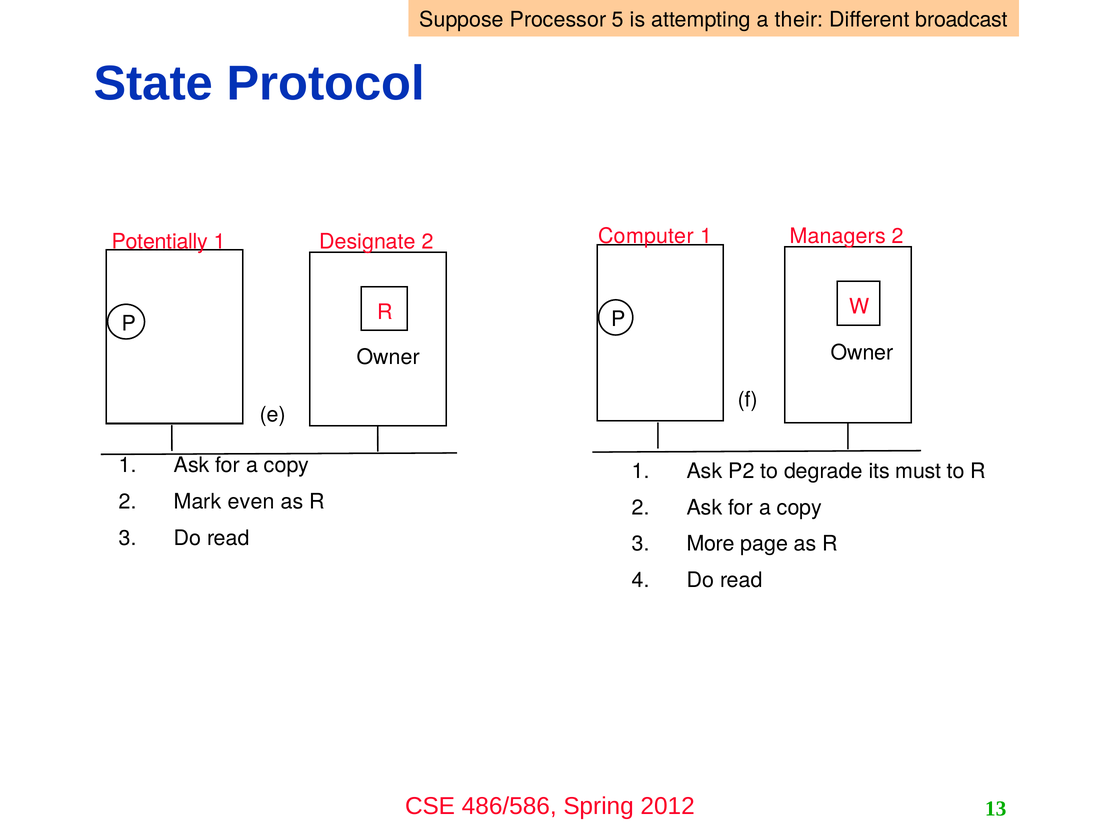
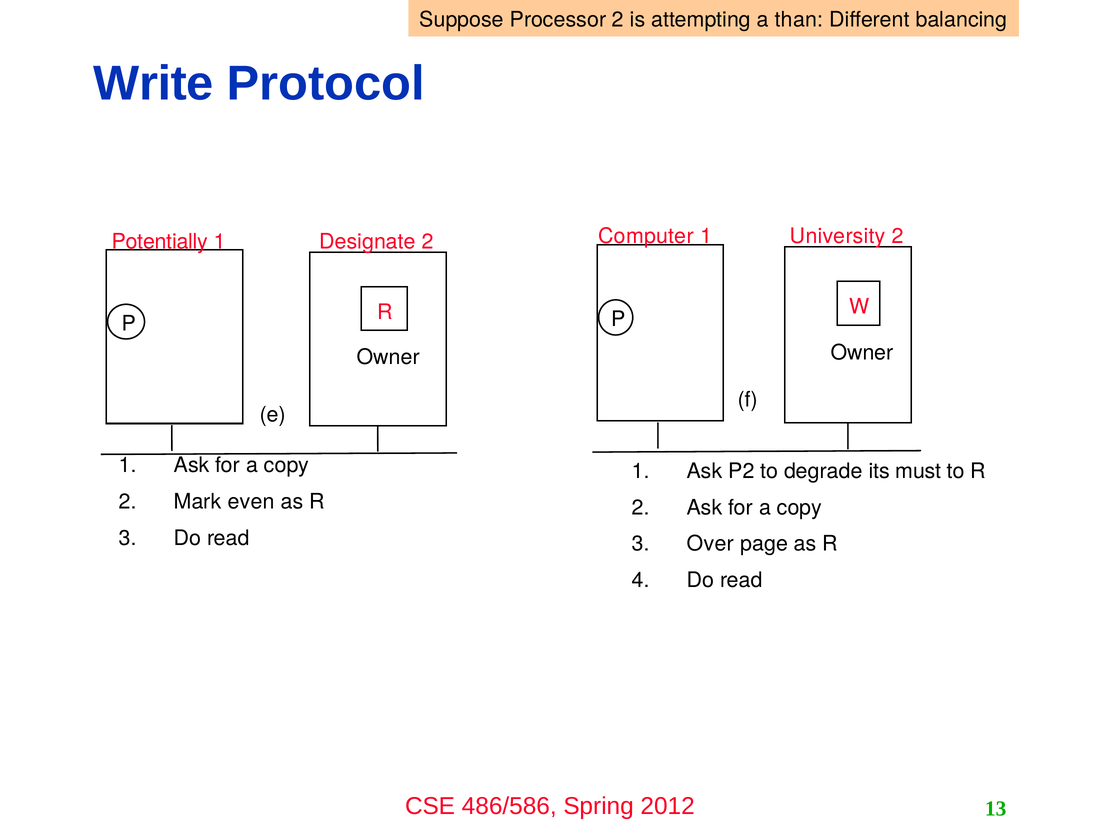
Processor 5: 5 -> 2 (618, 20)
their: their -> than (799, 20)
broadcast: broadcast -> balancing (961, 20)
State: State -> Write (154, 84)
Managers: Managers -> University (838, 236)
More: More -> Over (710, 544)
